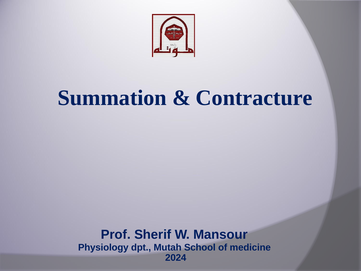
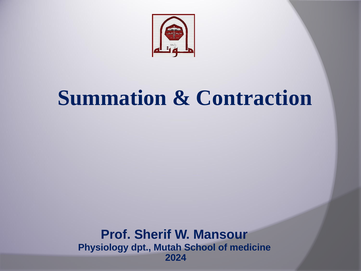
Contracture: Contracture -> Contraction (254, 98)
